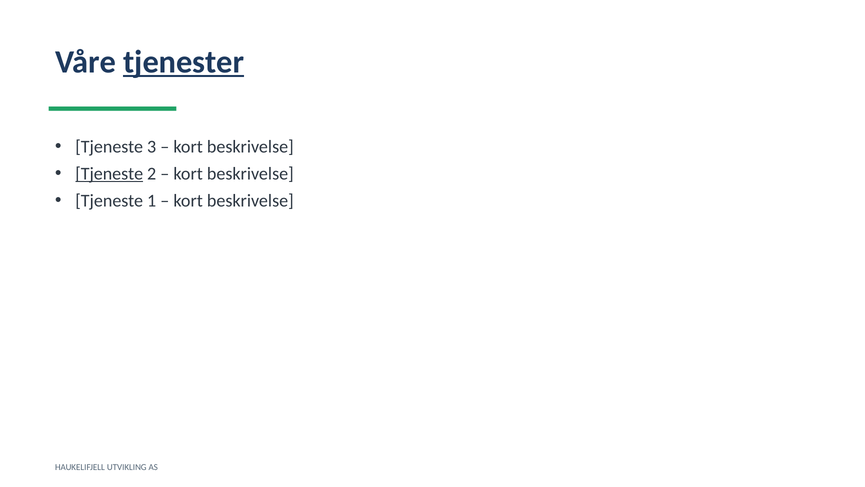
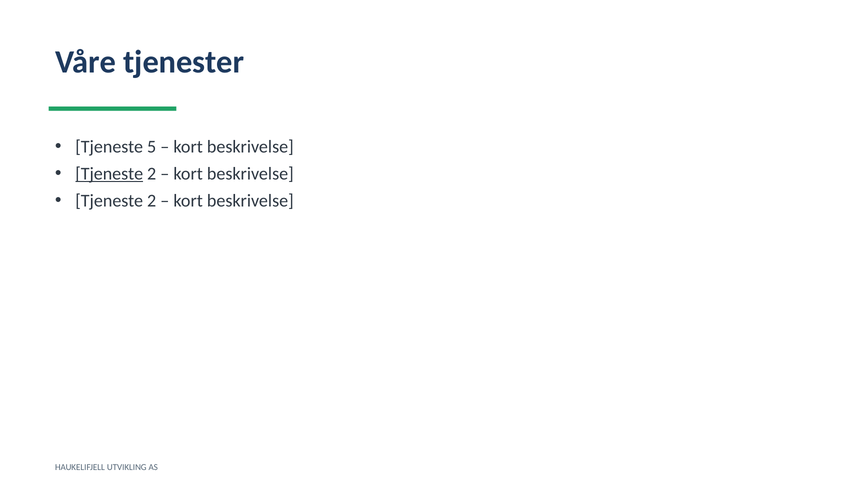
tjenester underline: present -> none (184, 62)
3: 3 -> 5 (152, 147)
1: 1 -> 2 (152, 201)
